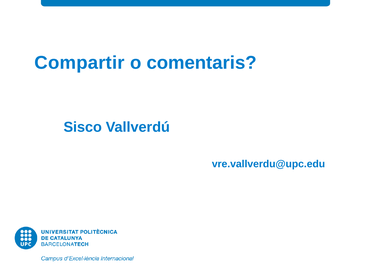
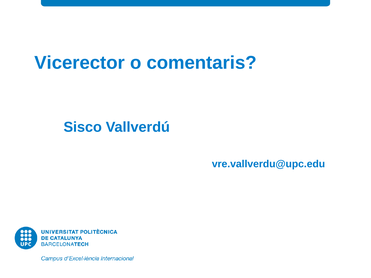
Compartir: Compartir -> Vicerector (80, 63)
